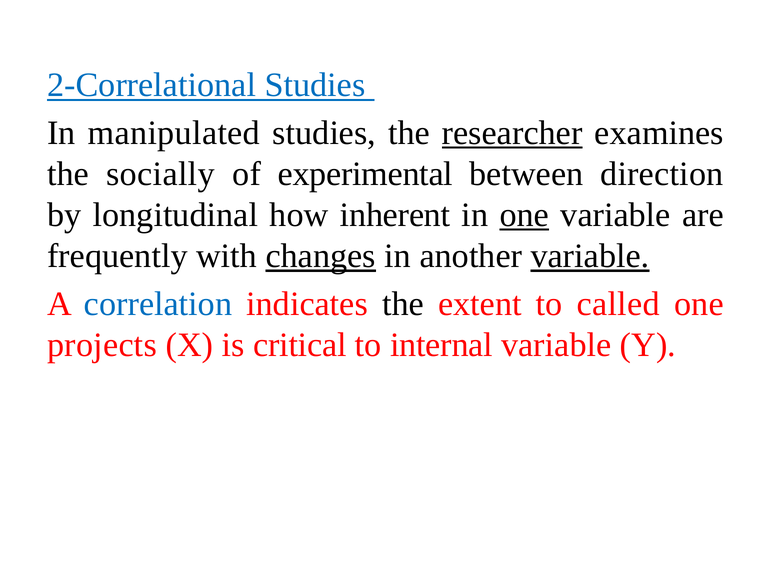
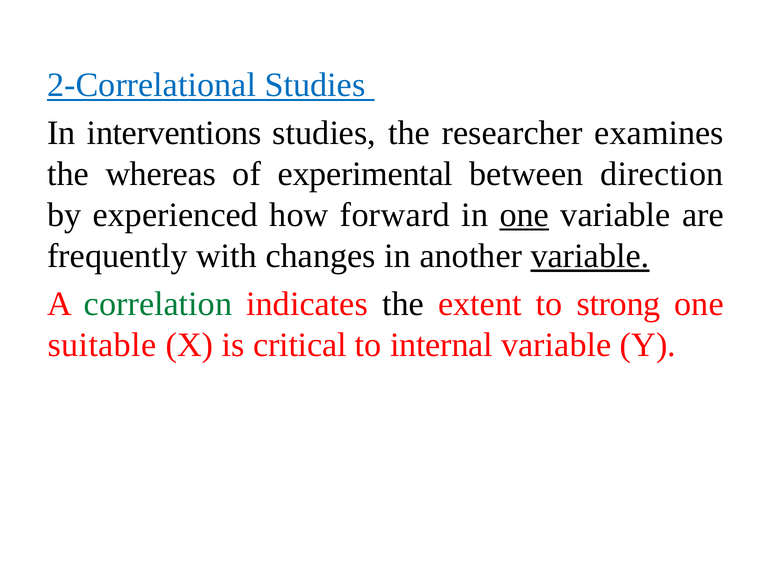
manipulated: manipulated -> interventions (174, 133)
researcher underline: present -> none (512, 133)
socially: socially -> whereas (161, 174)
longitudinal: longitudinal -> experienced (175, 215)
inherent: inherent -> forward (395, 215)
changes underline: present -> none (321, 256)
correlation colour: blue -> green (158, 304)
called: called -> strong (619, 304)
projects: projects -> suitable (102, 345)
